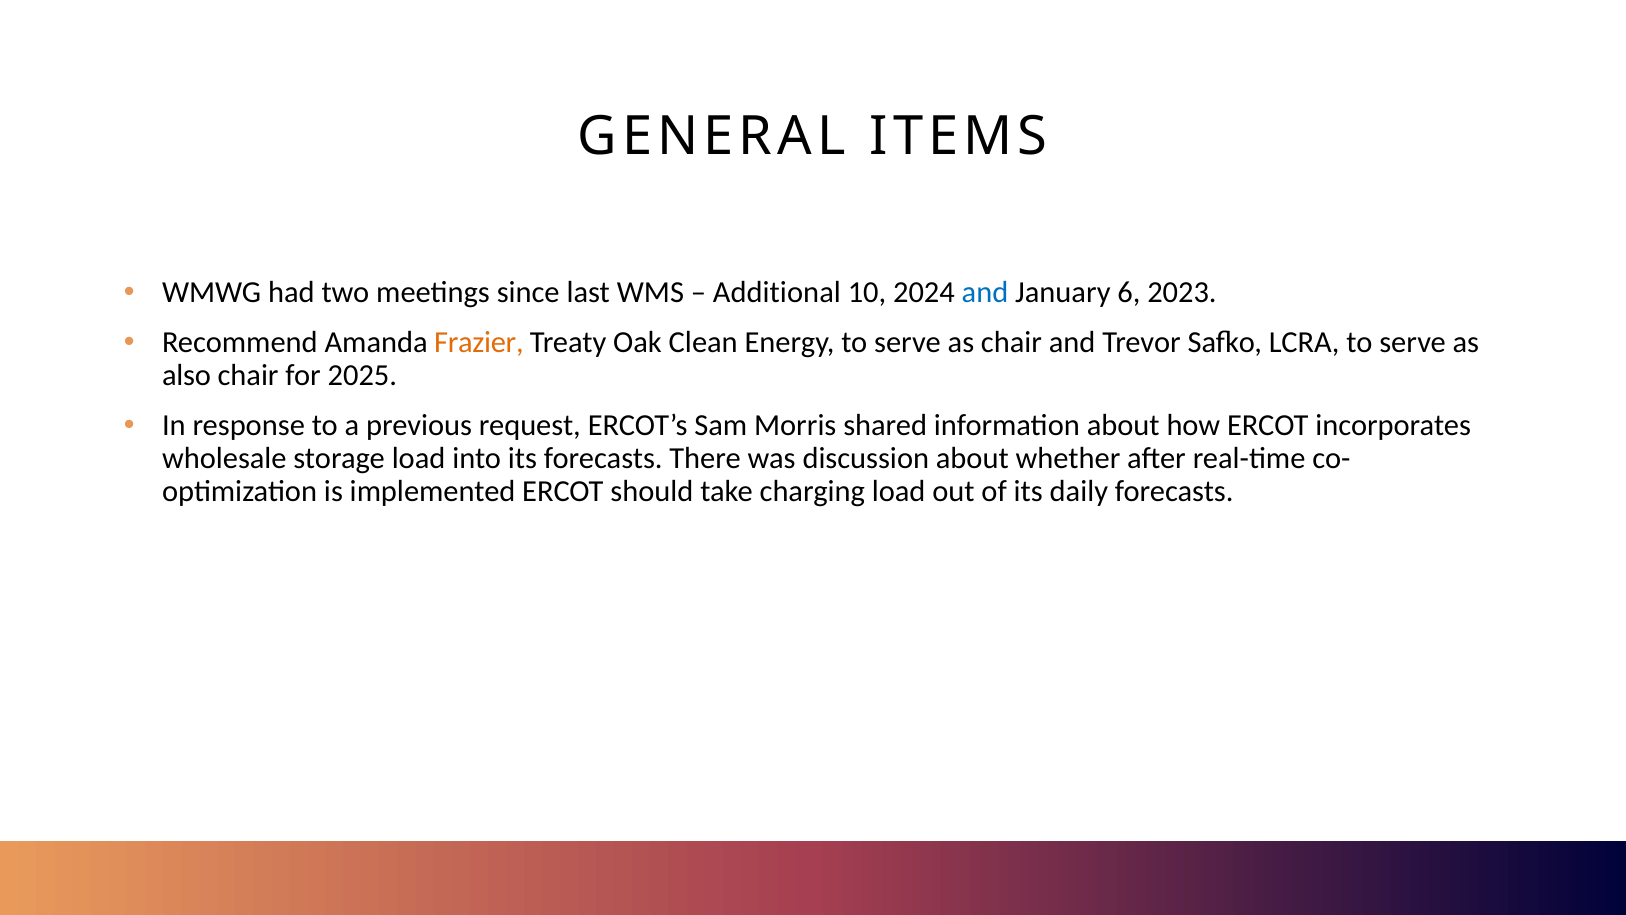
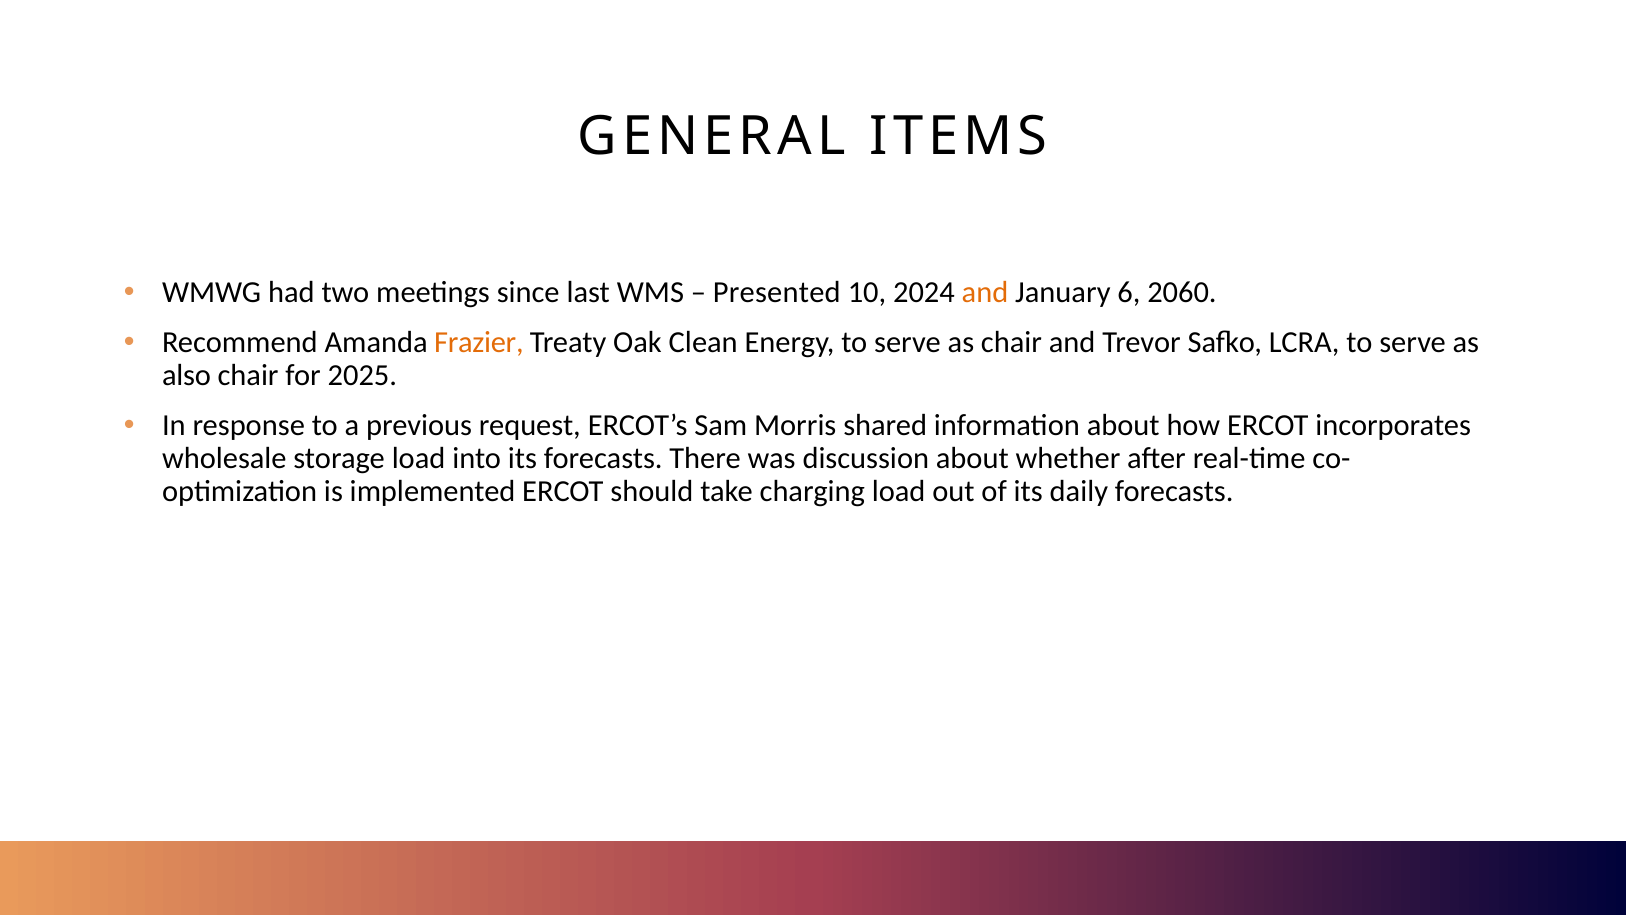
Additional: Additional -> Presented (777, 292)
and colour: blue -> orange (985, 292)
2023: 2023 -> 2060 (1182, 292)
